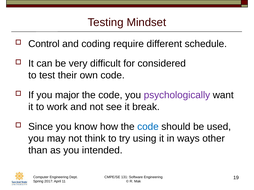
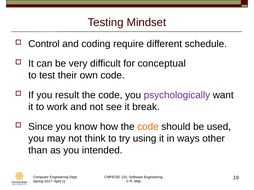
considered: considered -> conceptual (162, 64)
major: major -> result (67, 95)
code colour: blue -> orange (148, 127)
